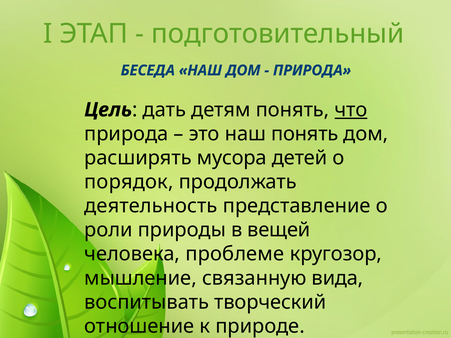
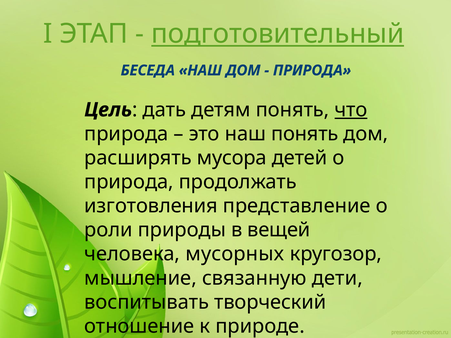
подготовительный underline: none -> present (278, 34)
порядок: порядок -> природа (129, 182)
деятельность: деятельность -> изготовления (151, 206)
проблеме: проблеме -> мусорных (235, 254)
вида: вида -> дети (337, 278)
